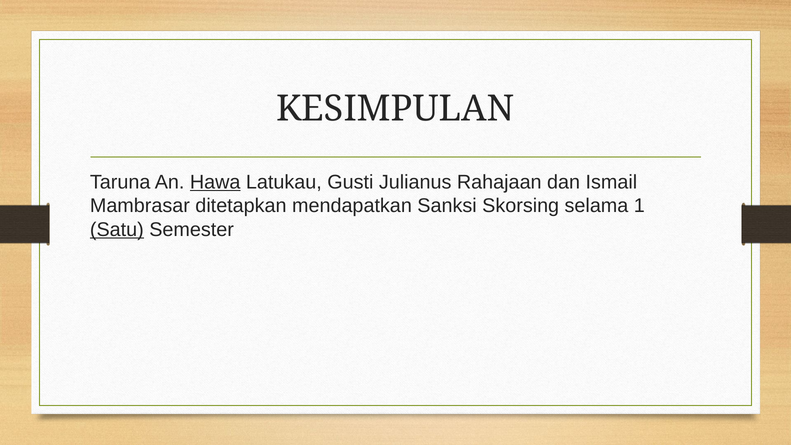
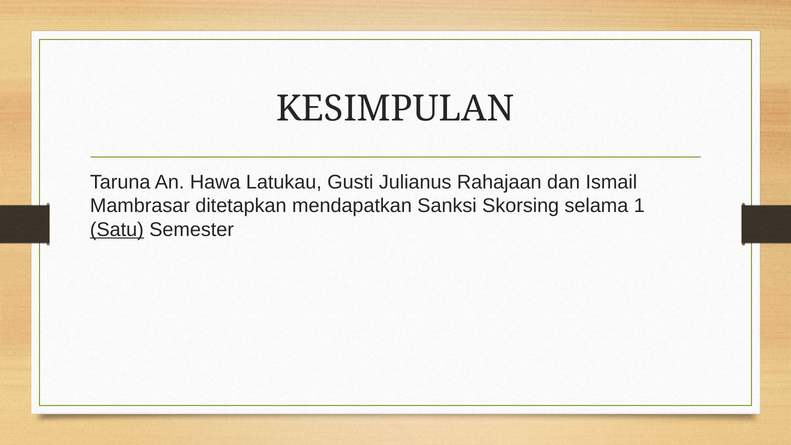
Hawa underline: present -> none (215, 182)
